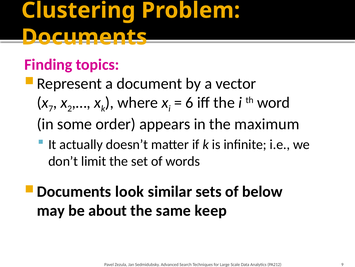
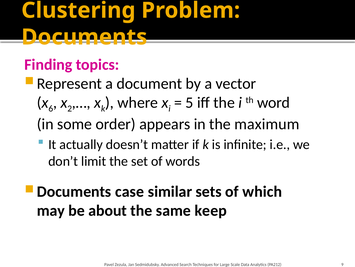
7: 7 -> 6 (51, 108)
6: 6 -> 5 (189, 102)
look: look -> case (130, 191)
below: below -> which (262, 191)
